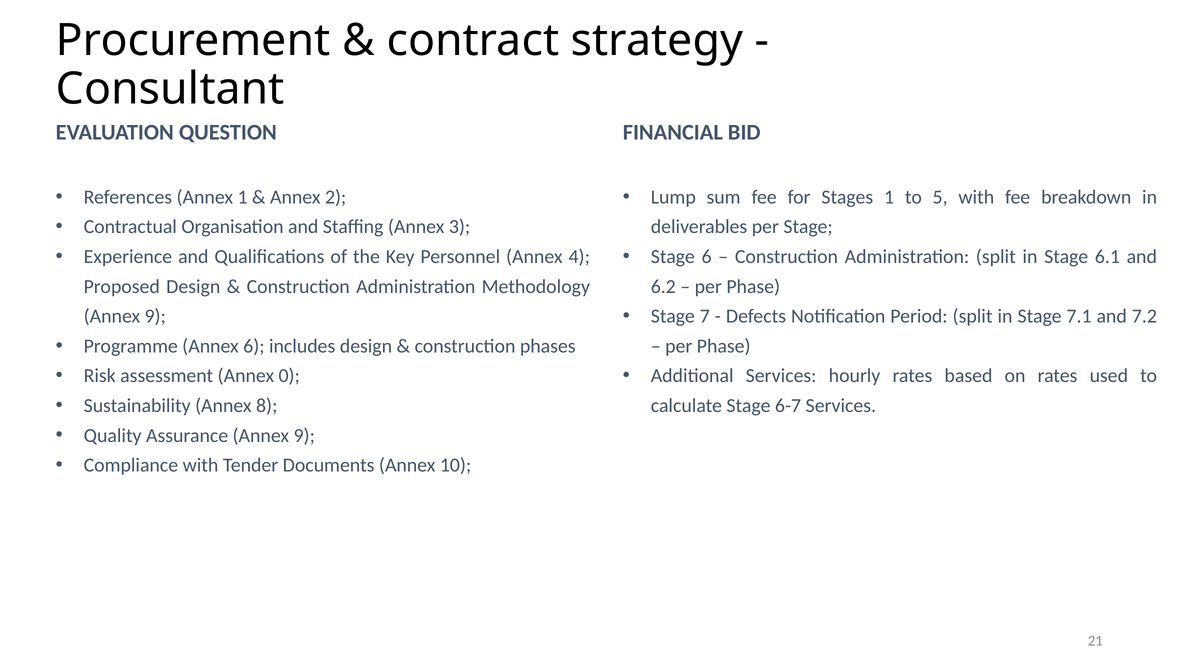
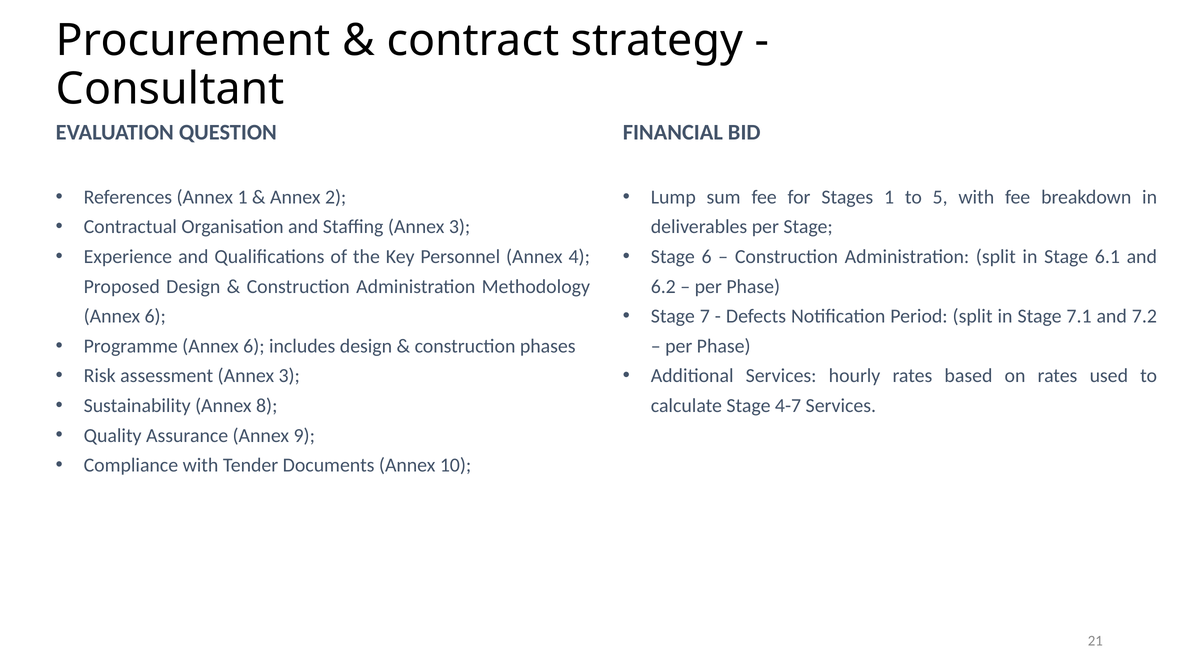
9: 9 -> 6 (155, 317)
assessment Annex 0: 0 -> 3 (289, 376)
6-7: 6-7 -> 4-7 (788, 406)
